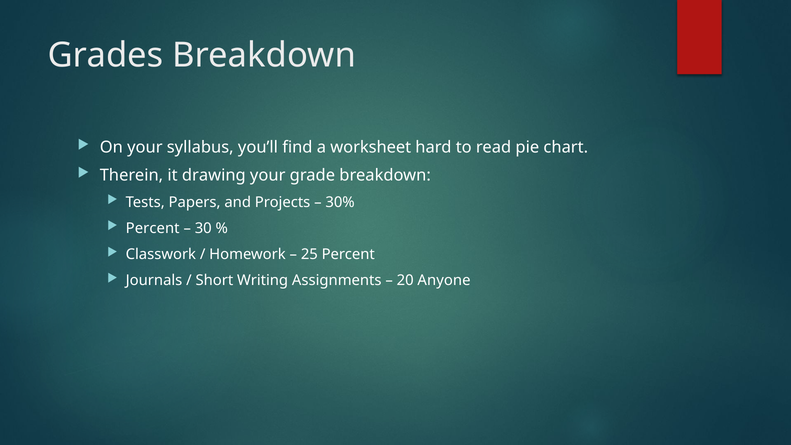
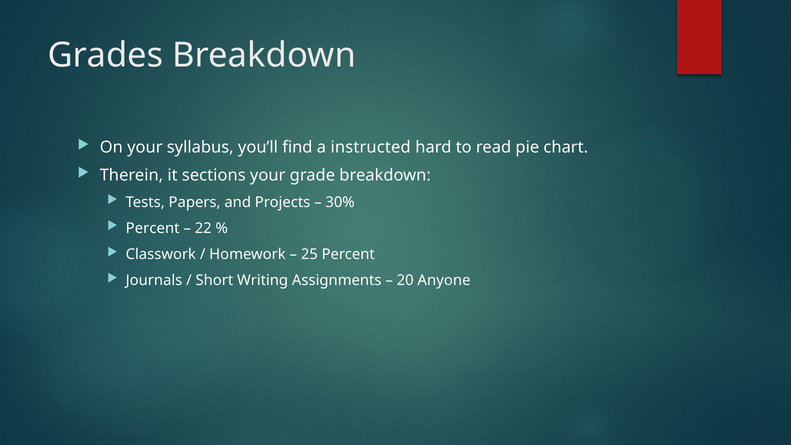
worksheet: worksheet -> instructed (371, 147)
drawing: drawing -> sections (214, 175)
30: 30 -> 22 (203, 228)
